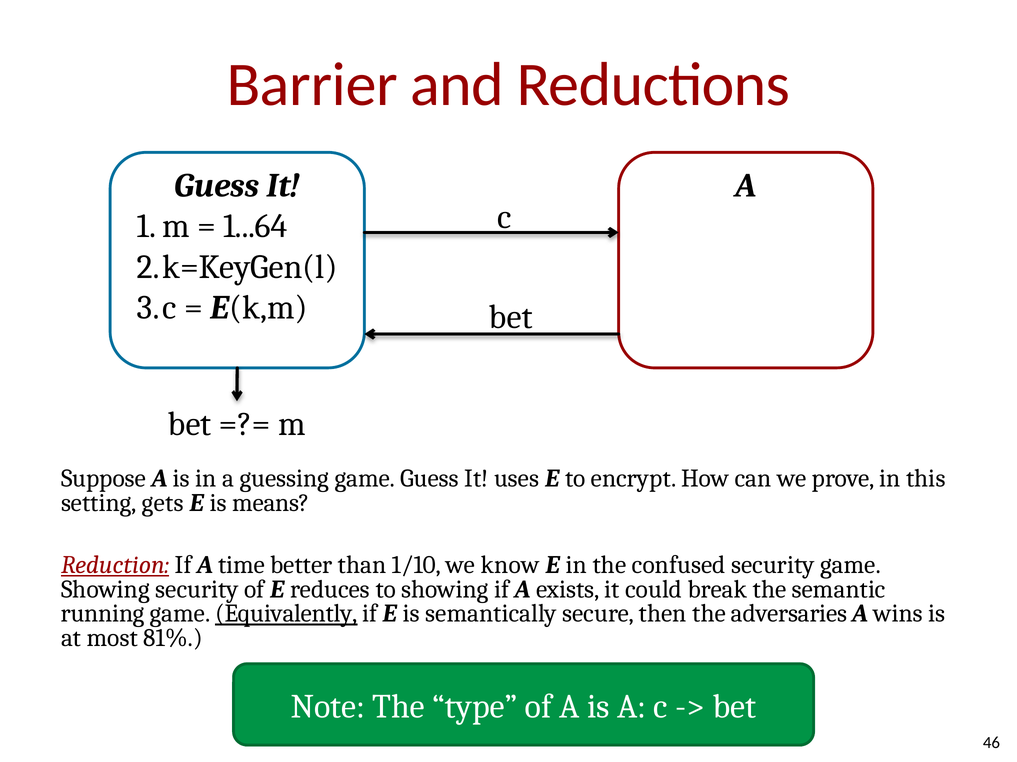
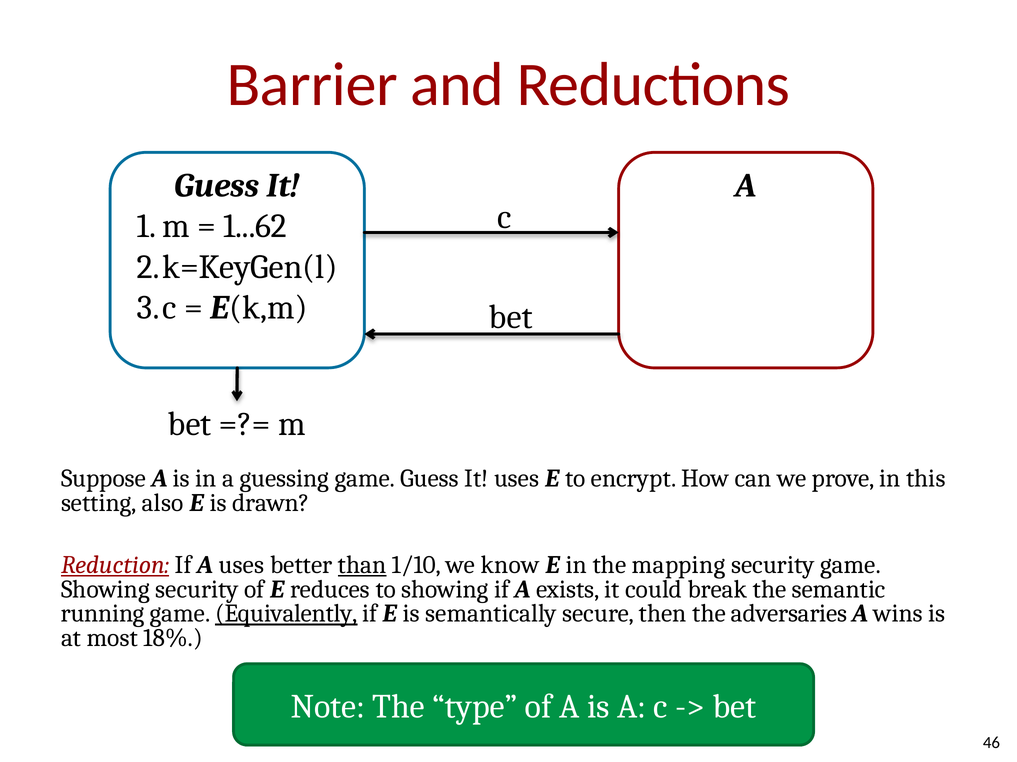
1...64: 1...64 -> 1...62 (255, 226)
gets: gets -> also (163, 503)
means: means -> drawn (271, 503)
A time: time -> uses (241, 565)
than underline: none -> present (362, 565)
confused: confused -> mapping (679, 565)
81%: 81% -> 18% (173, 639)
